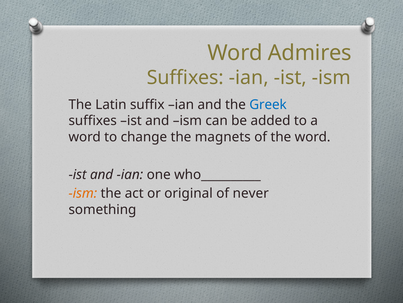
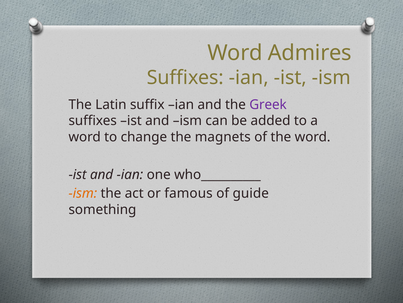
Greek colour: blue -> purple (268, 104)
original: original -> famous (188, 193)
never: never -> guide (251, 193)
